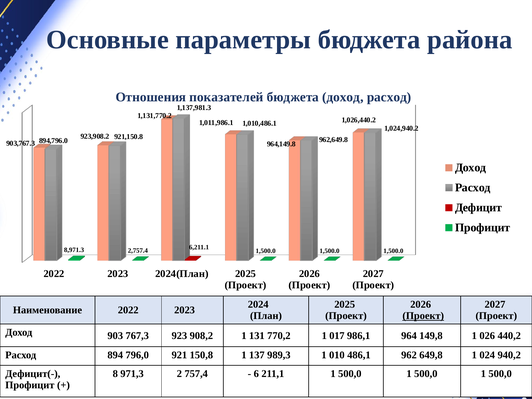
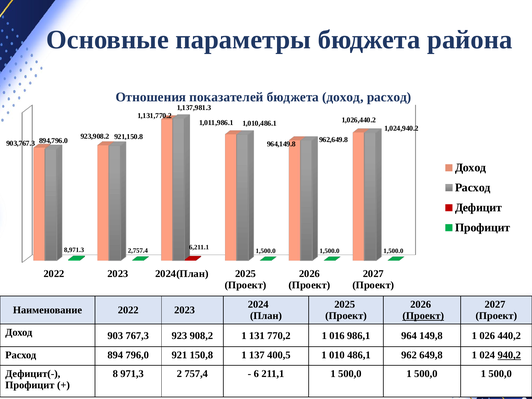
017: 017 -> 016 (337, 336)
989,3: 989,3 -> 400,5 (279, 355)
940,2 underline: none -> present (509, 355)
